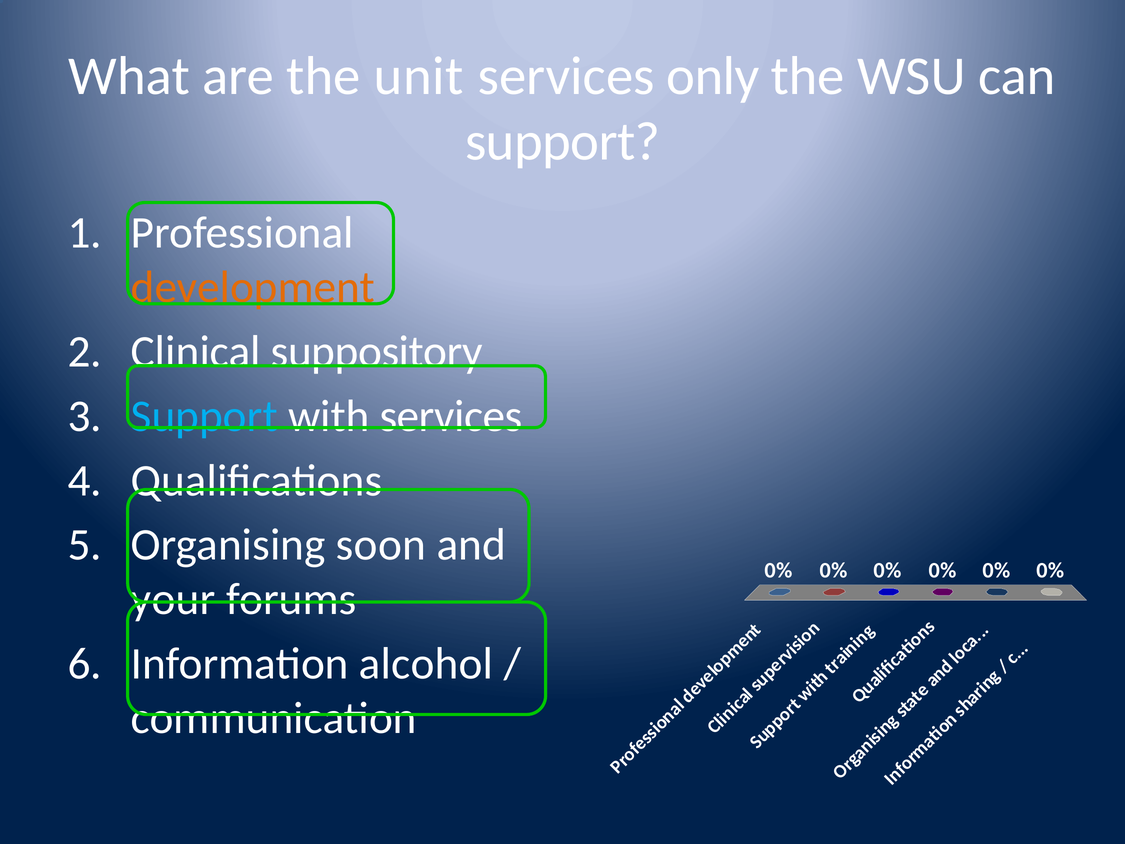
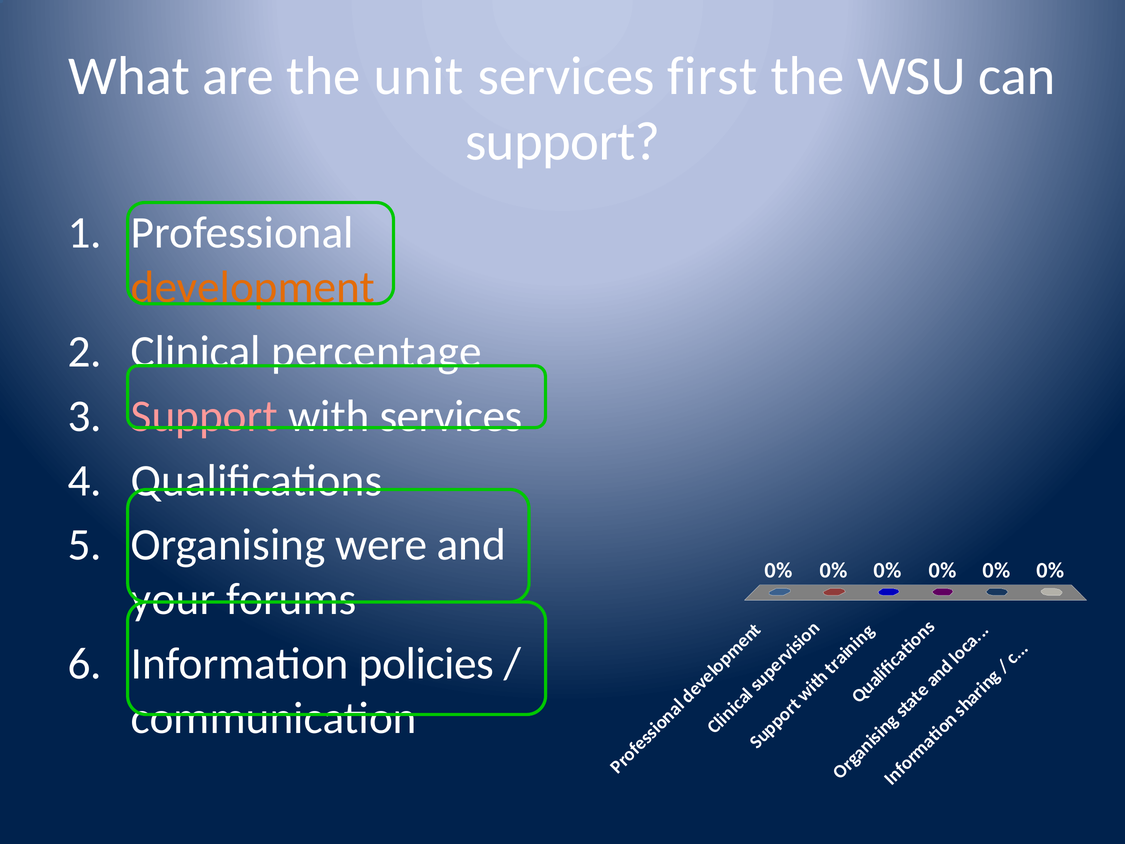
only: only -> first (712, 76)
suppository: suppository -> percentage (376, 352)
Support colour: light blue -> pink (204, 416)
soon: soon -> were (381, 545)
alcohol: alcohol -> policies (426, 664)
